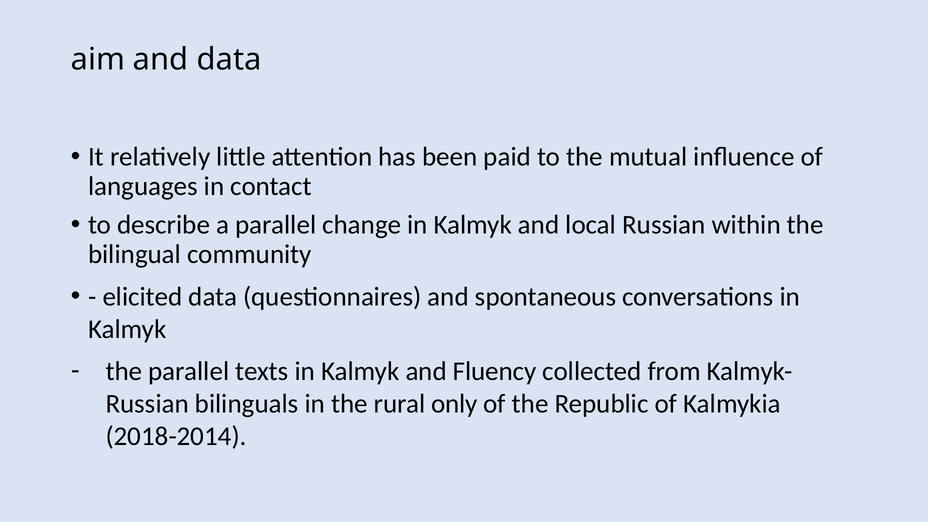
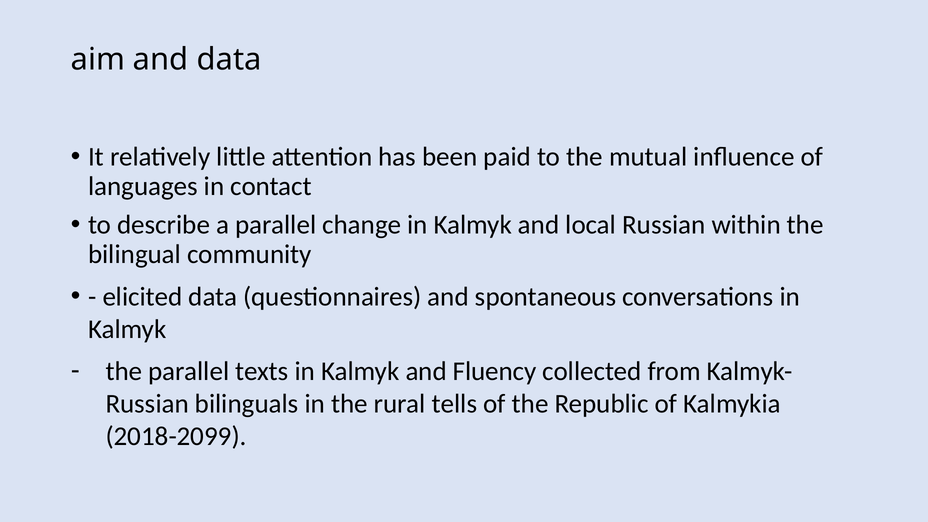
only: only -> tells (454, 404)
2018-2014: 2018-2014 -> 2018-2099 (176, 437)
